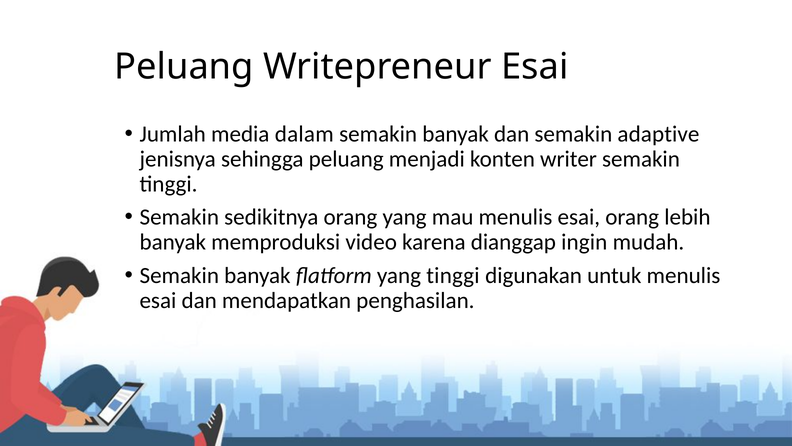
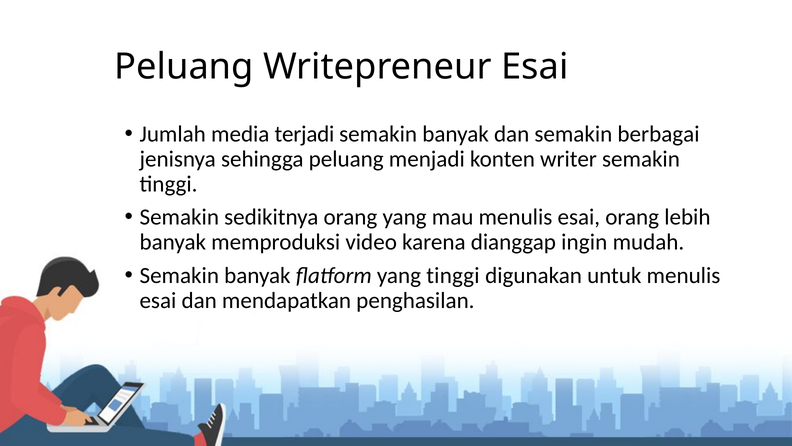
dalam: dalam -> terjadi (304, 134)
adaptive: adaptive -> berbagai (659, 134)
